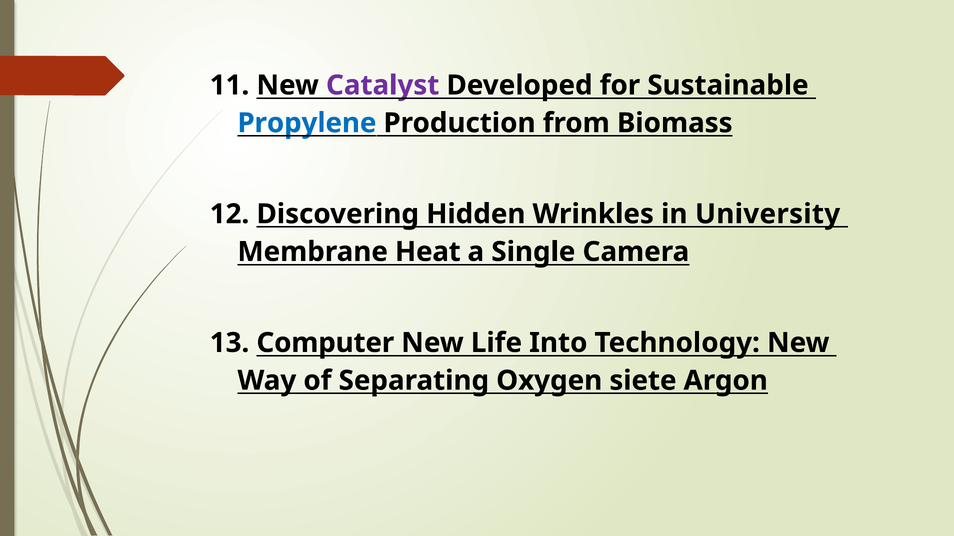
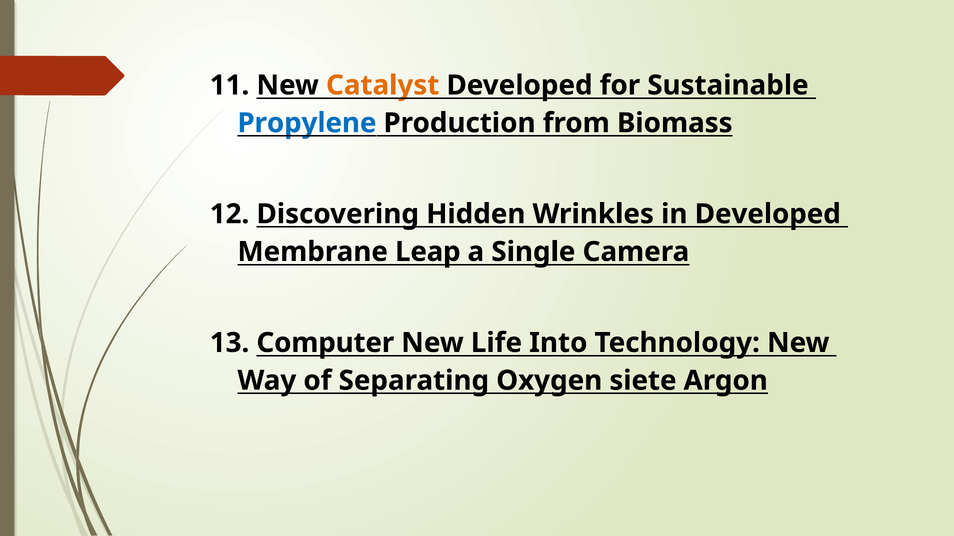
Catalyst colour: purple -> orange (383, 85)
in University: University -> Developed (768, 214)
Heat: Heat -> Leap (428, 252)
